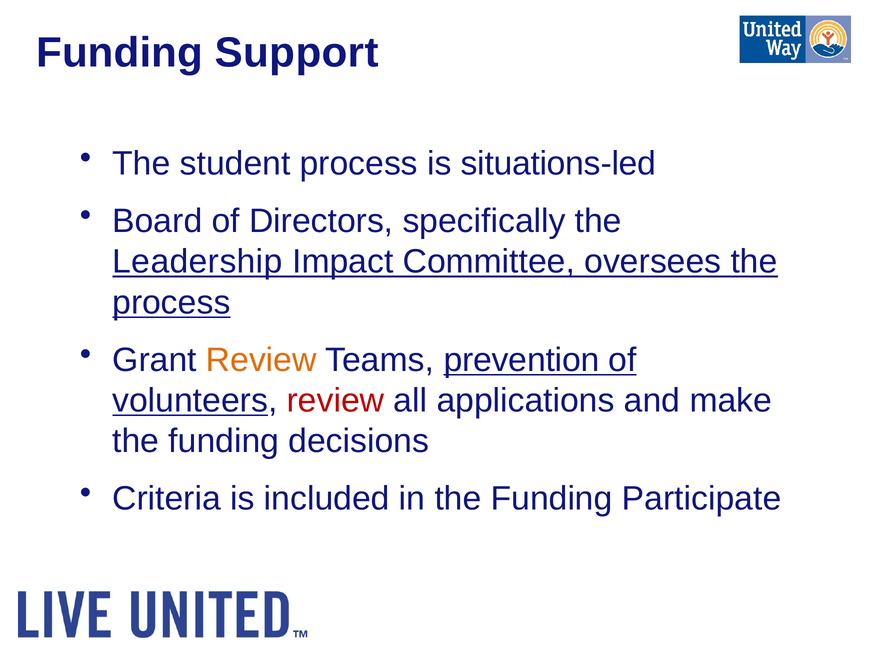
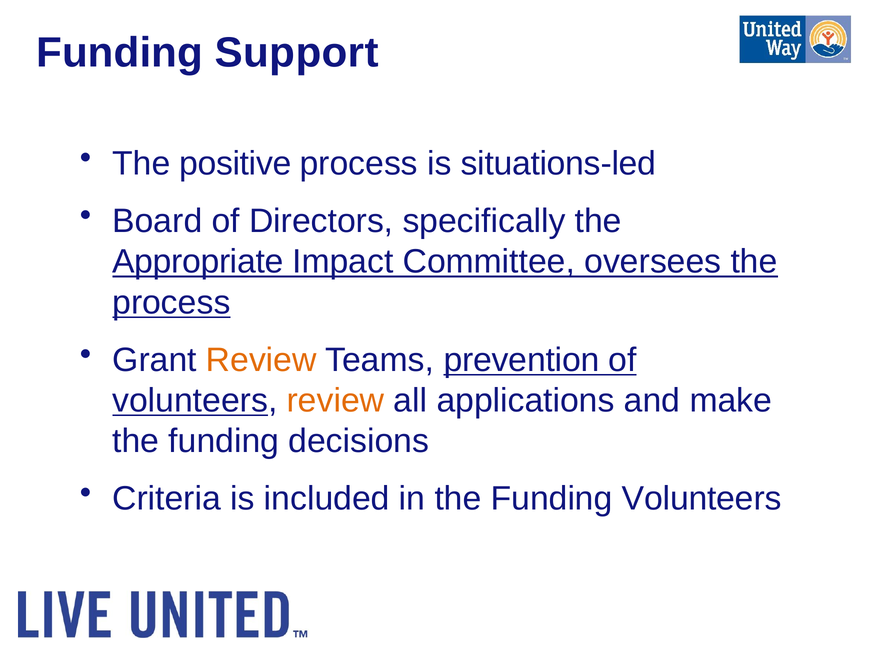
student: student -> positive (235, 164)
Leadership: Leadership -> Appropriate (198, 262)
review colour: red -> orange (335, 400)
Funding Participate: Participate -> Volunteers (702, 498)
